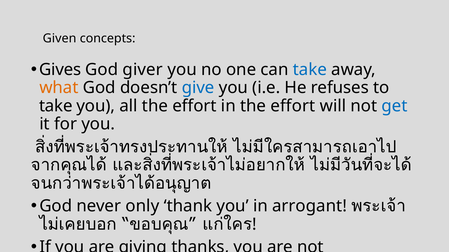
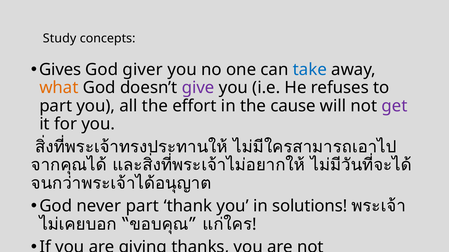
Given: Given -> Study (60, 38)
give colour: blue -> purple (198, 88)
take: take -> part (56, 106)
in the effort: effort -> cause (293, 106)
get colour: blue -> purple (394, 106)
never only: only -> part (142, 206)
arrogant: arrogant -> solutions (310, 206)
